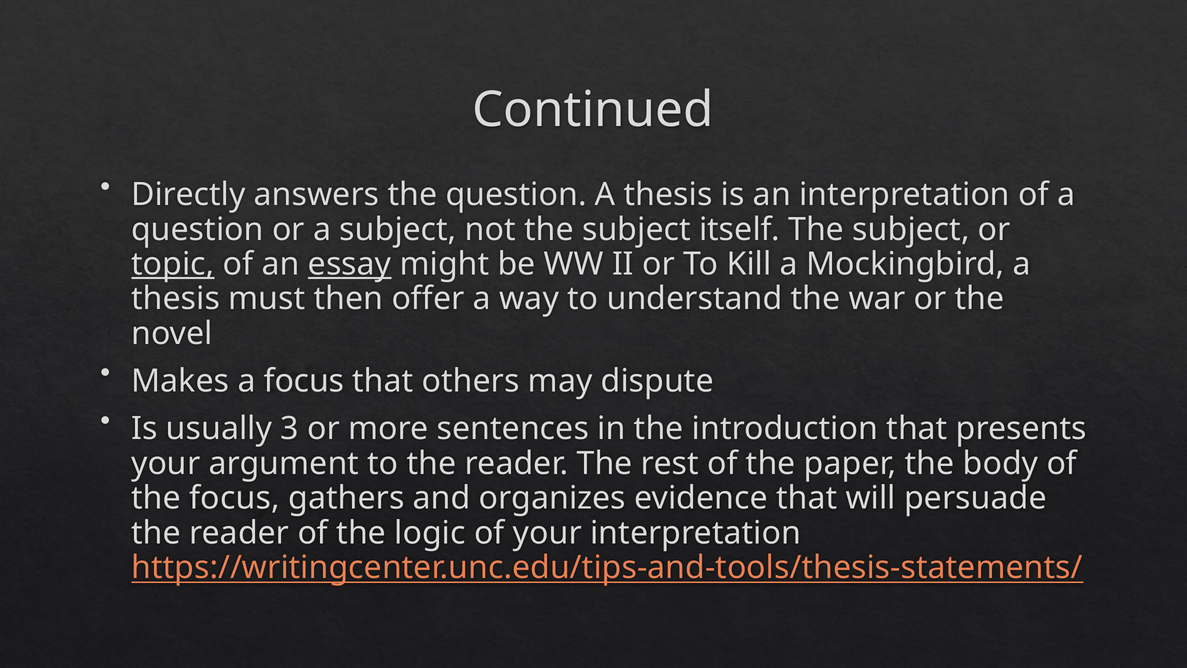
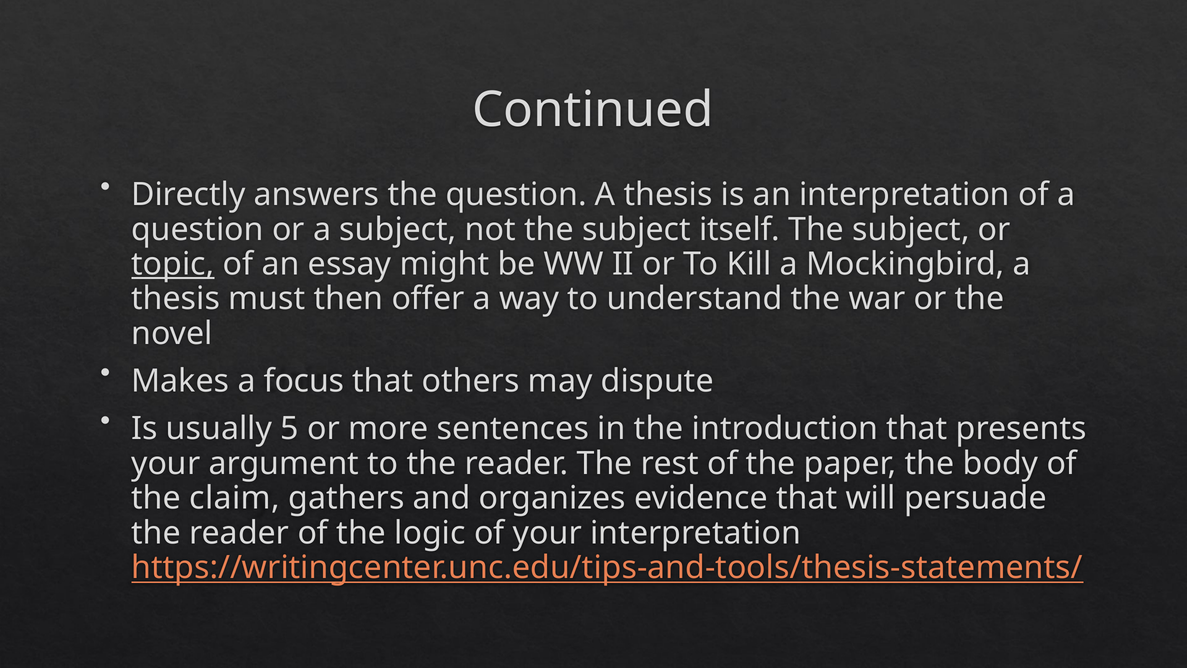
essay underline: present -> none (350, 264)
3: 3 -> 5 (290, 429)
the focus: focus -> claim (234, 498)
